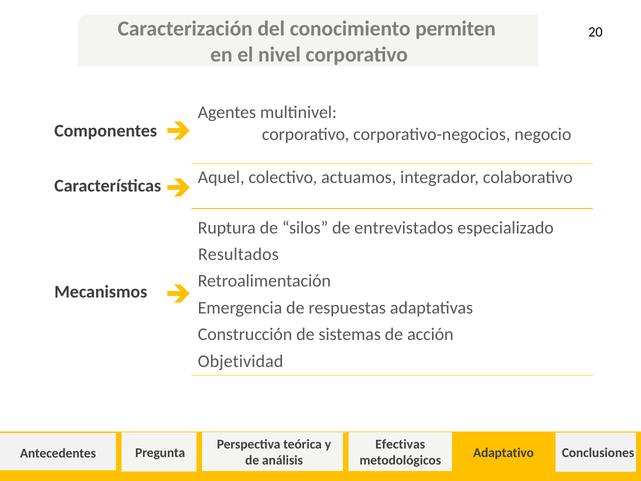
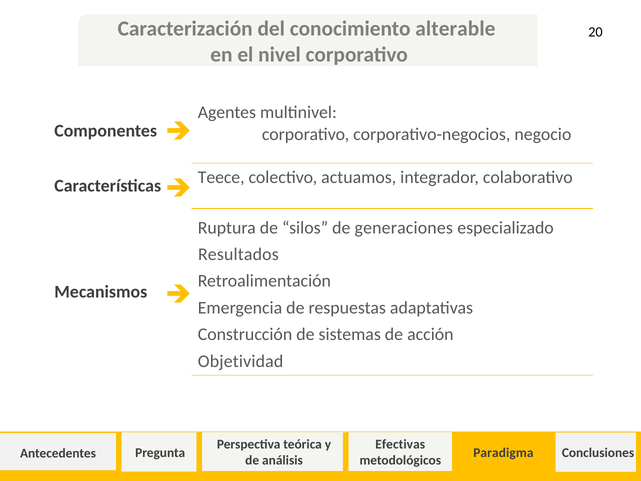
permiten: permiten -> alterable (455, 29)
Aquel: Aquel -> Teece (221, 177)
entrevistados: entrevistados -> generaciones (404, 228)
Adaptativo: Adaptativo -> Paradigma (503, 453)
